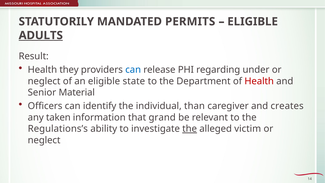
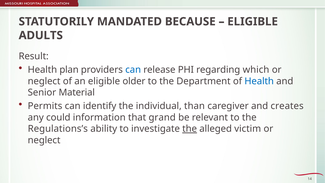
PERMITS: PERMITS -> BECAUSE (190, 22)
ADULTS underline: present -> none (41, 35)
they: they -> plan (69, 70)
under: under -> which (256, 70)
state: state -> older (134, 81)
Health colour: red -> blue (259, 81)
Officers: Officers -> Permits (45, 106)
taken: taken -> could (58, 117)
